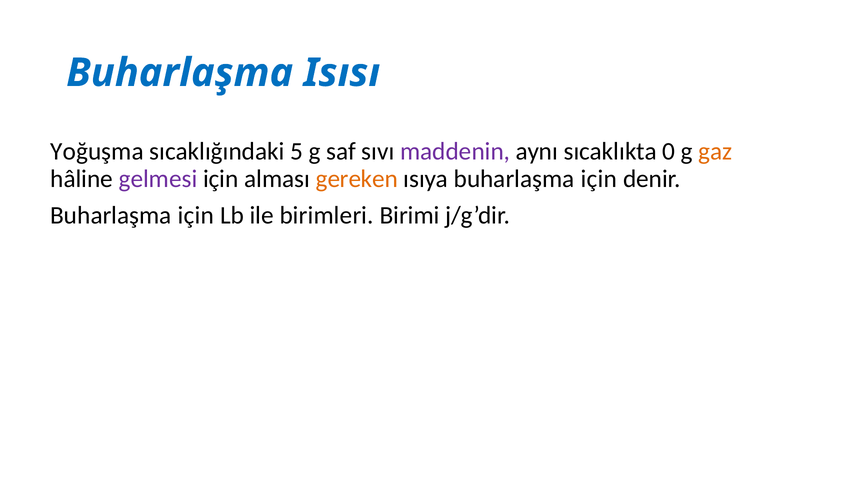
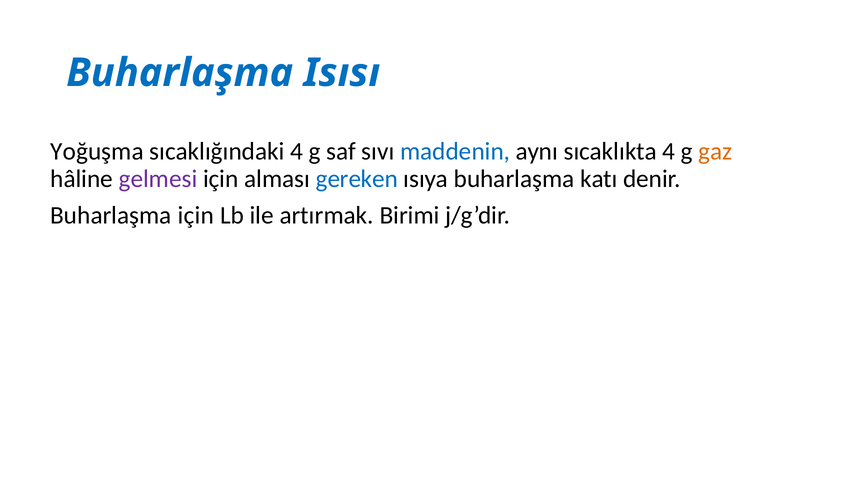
sıcaklığındaki 5: 5 -> 4 (296, 152)
maddenin colour: purple -> blue (455, 152)
sıcaklıkta 0: 0 -> 4 (669, 152)
gereken colour: orange -> blue (357, 179)
ısıya buharlaşma için: için -> katı (599, 179)
birimleri: birimleri -> artırmak (327, 215)
